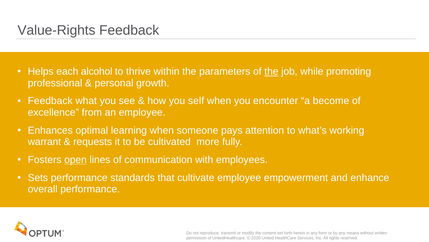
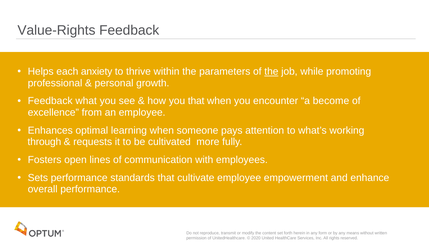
alcohol: alcohol -> anxiety (97, 71)
you self: self -> that (196, 101)
warrant: warrant -> through (44, 142)
open underline: present -> none (75, 159)
